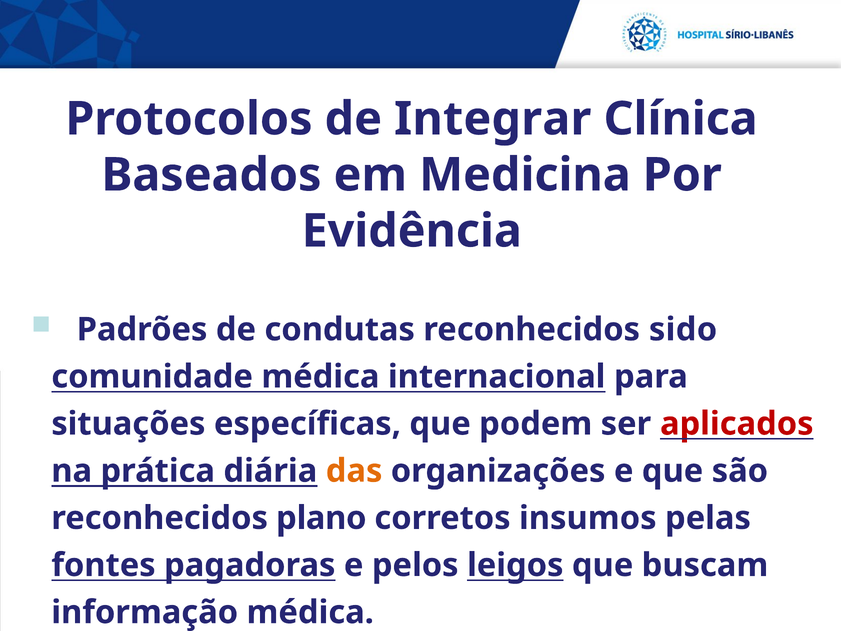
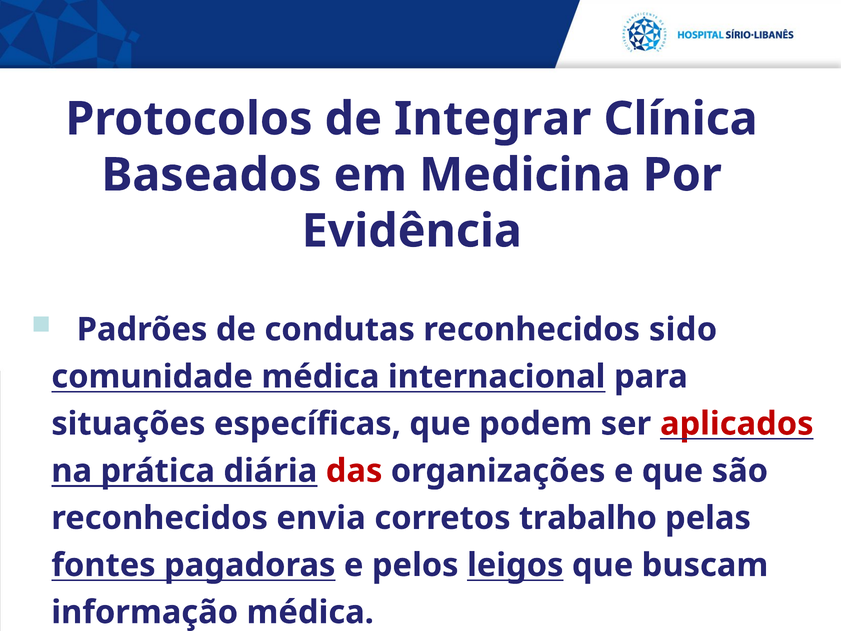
das colour: orange -> red (354, 471)
plano: plano -> envia (321, 518)
insumos: insumos -> trabalho (588, 518)
